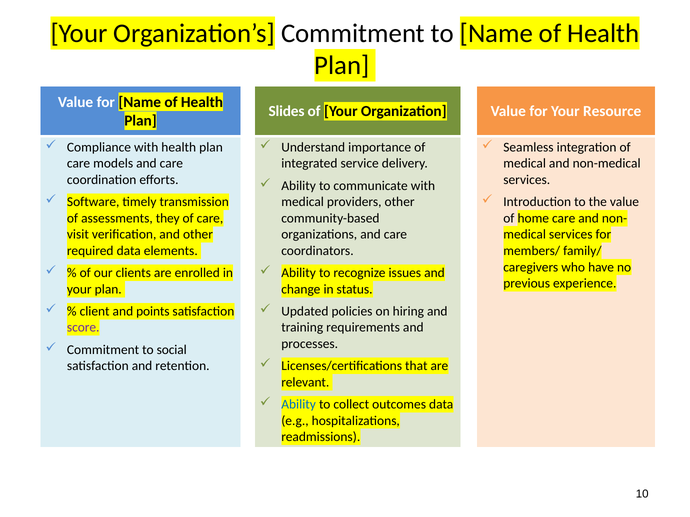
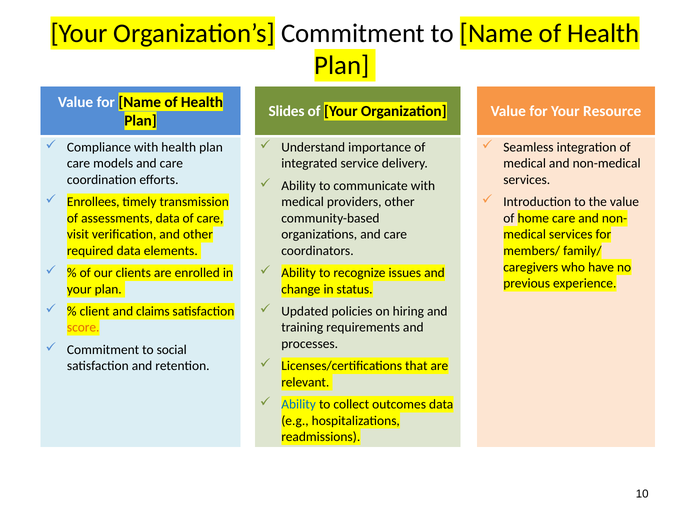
Software: Software -> Enrollees (93, 202)
assessments they: they -> data (168, 218)
points: points -> claims (153, 312)
score colour: purple -> orange (83, 328)
